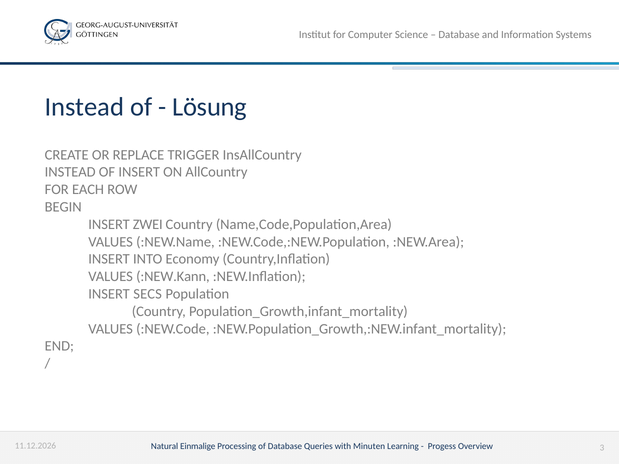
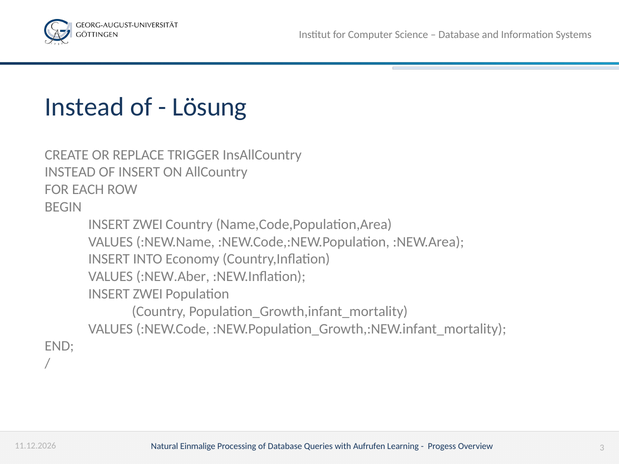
:NEW.Kann: :NEW.Kann -> :NEW.Aber (173, 277)
SECS: SECS -> ZWEI (148, 294)
Minuten: Minuten -> Aufrufen (369, 446)
